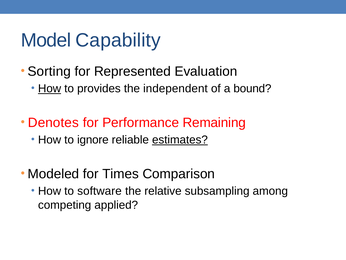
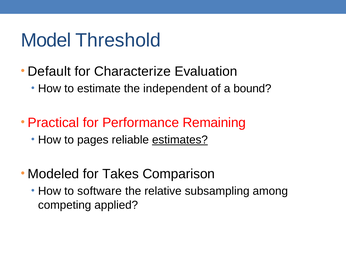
Capability: Capability -> Threshold (118, 40)
Sorting: Sorting -> Default (49, 71)
Represented: Represented -> Characterize (132, 71)
How underline: present -> none (50, 88)
provides: provides -> estimate (99, 88)
Denotes: Denotes -> Practical (53, 122)
ignore: ignore -> pages (93, 140)
Times: Times -> Takes (121, 174)
